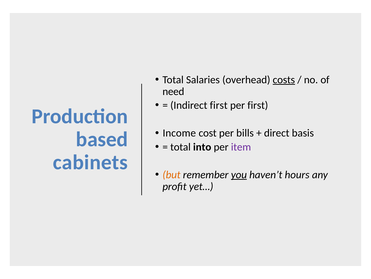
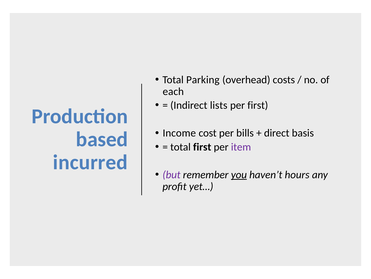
Salaries: Salaries -> Parking (203, 80)
costs underline: present -> none (284, 80)
need: need -> each (173, 91)
Indirect first: first -> lists (219, 105)
total into: into -> first (202, 147)
cabinets: cabinets -> incurred (90, 162)
but colour: orange -> purple (171, 174)
